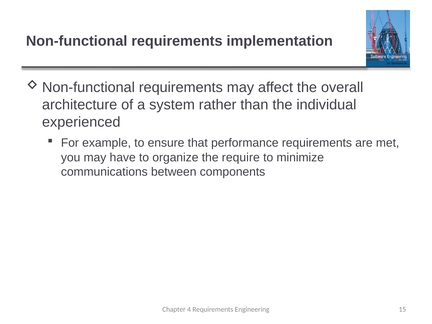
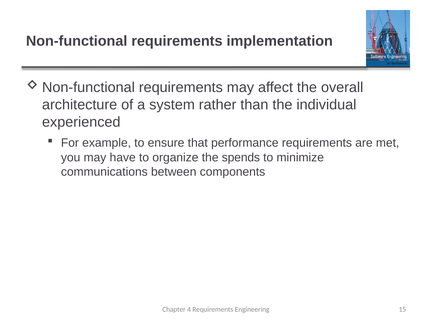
require: require -> spends (241, 157)
